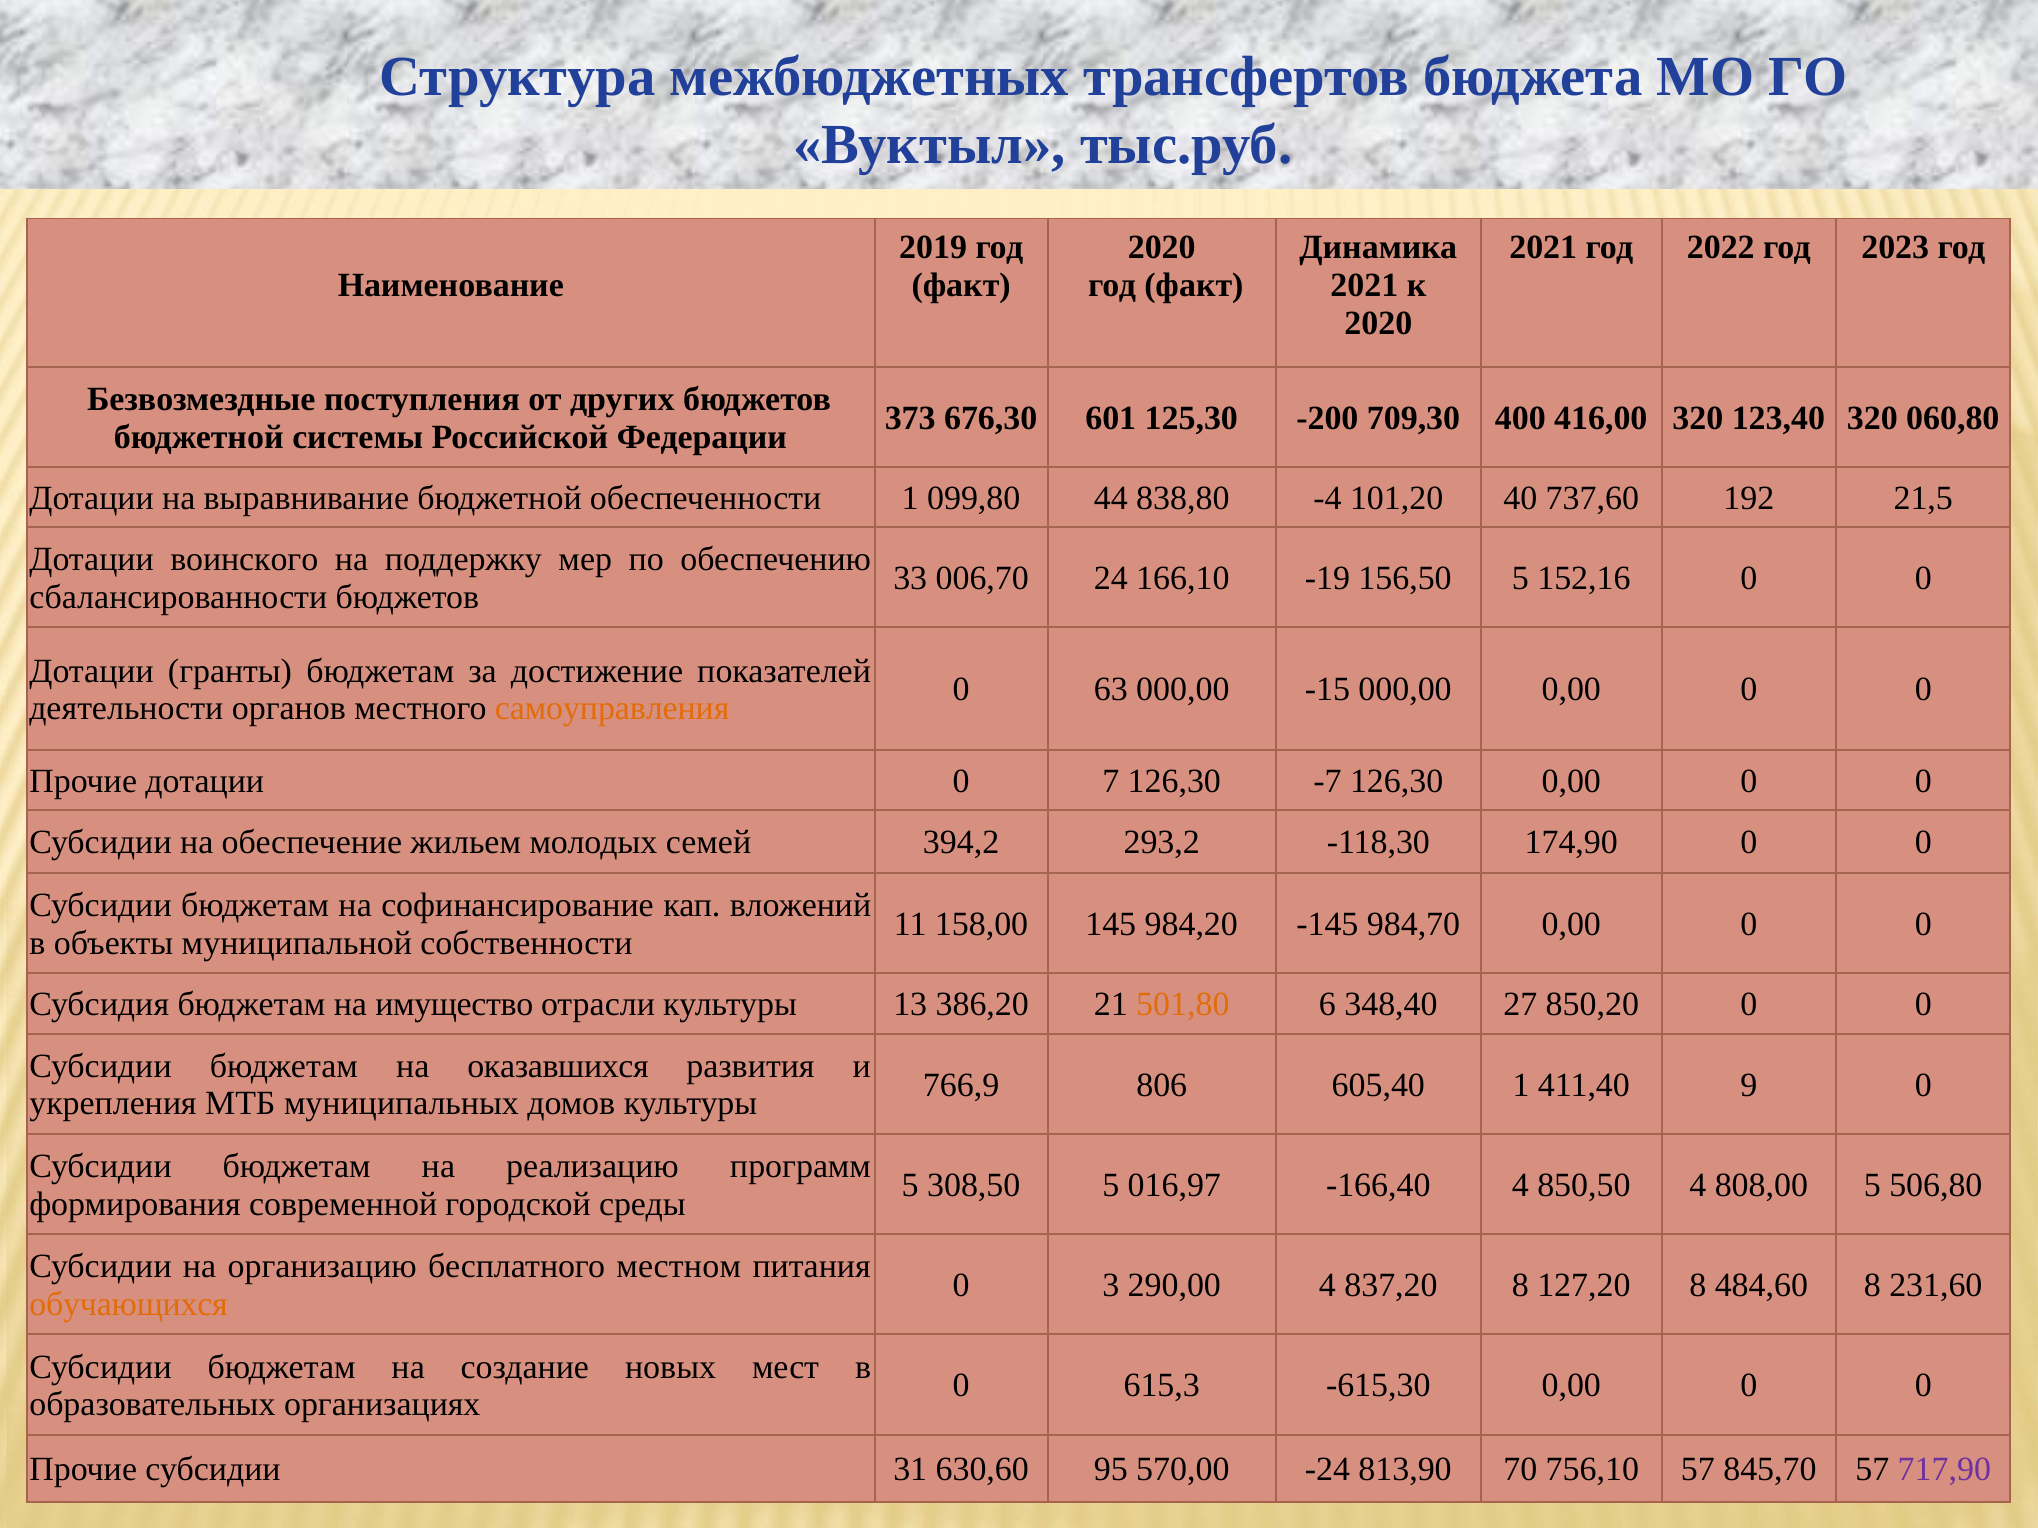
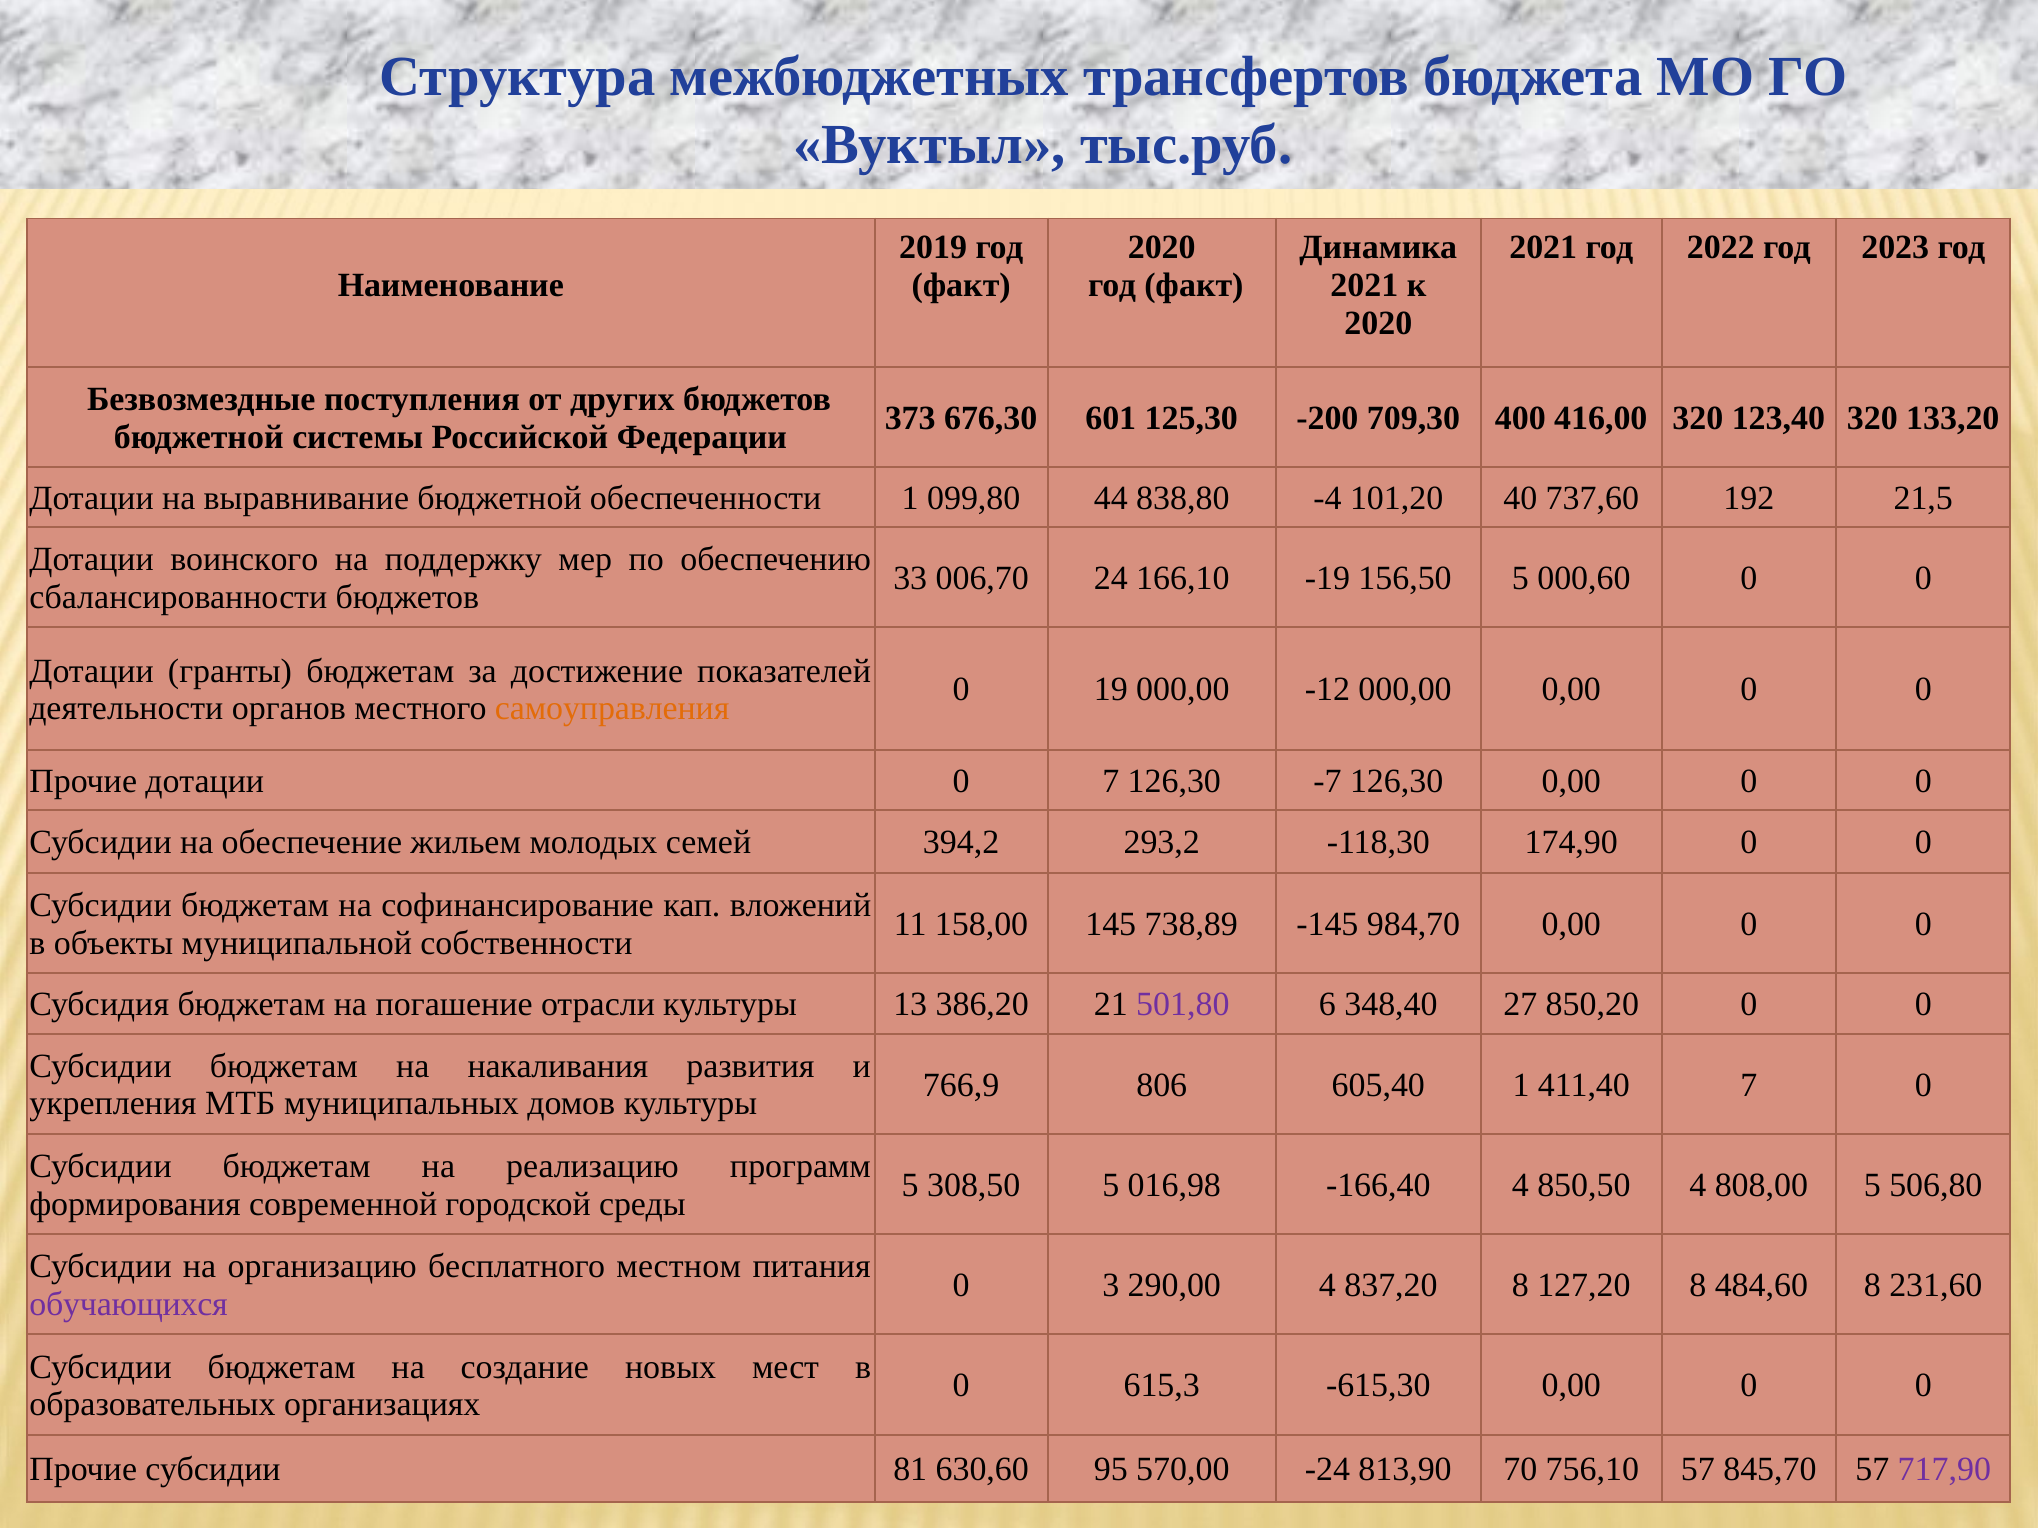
060,80: 060,80 -> 133,20 (1953, 418)
152,16: 152,16 -> 000,60 (1584, 579)
63: 63 -> 19 (1111, 690)
-15: -15 -> -12 (1327, 690)
984,20: 984,20 -> 738,89 (1191, 925)
имущество: имущество -> погашение (454, 1005)
501,80 colour: orange -> purple (1183, 1005)
оказавшихся: оказавшихся -> накаливания (558, 1066)
411,40 9: 9 -> 7 (1749, 1085)
016,97: 016,97 -> 016,98 (1174, 1186)
обучающихся colour: orange -> purple (129, 1305)
31: 31 -> 81 (910, 1470)
